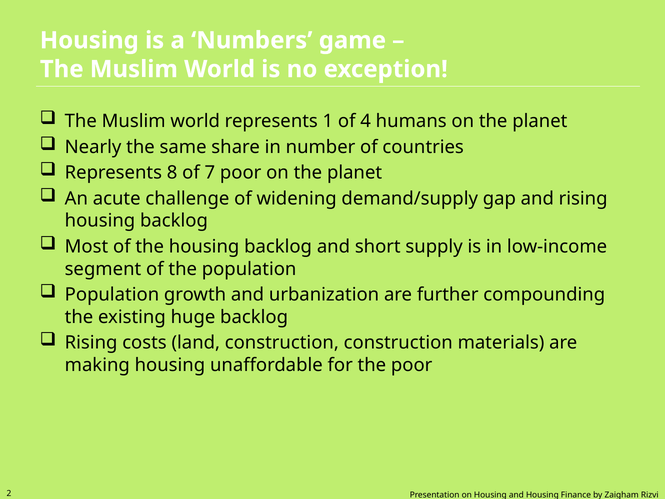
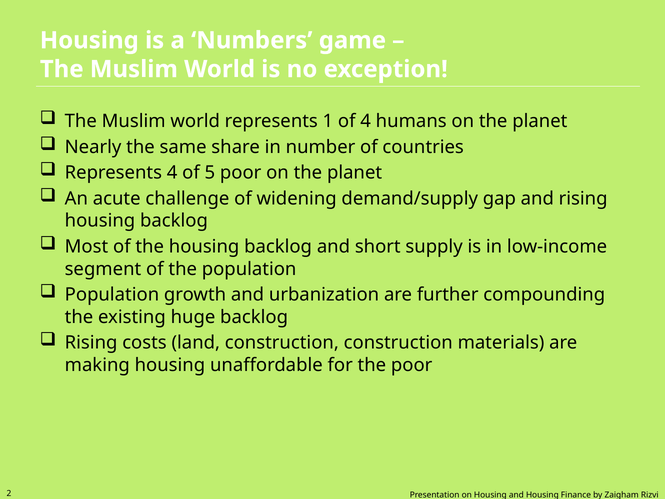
Represents 8: 8 -> 4 (172, 173)
7: 7 -> 5 (210, 173)
